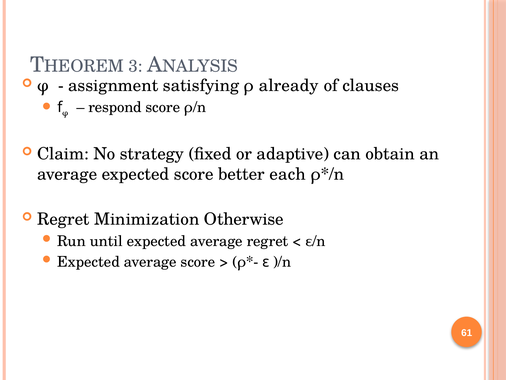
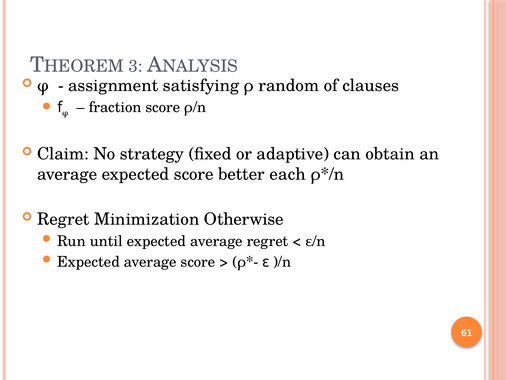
already: already -> random (289, 85)
respond: respond -> fraction (115, 107)
